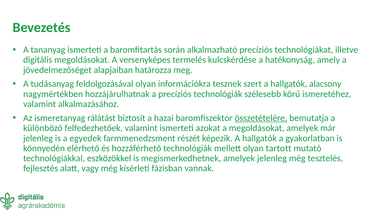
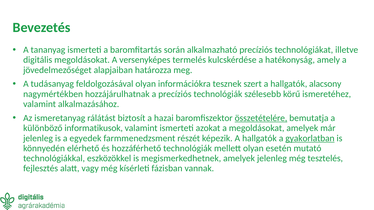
felfedezhetőek: felfedezhetőek -> informatikusok (94, 128)
gyakorlatban underline: none -> present (310, 138)
tartott: tartott -> esetén (279, 149)
